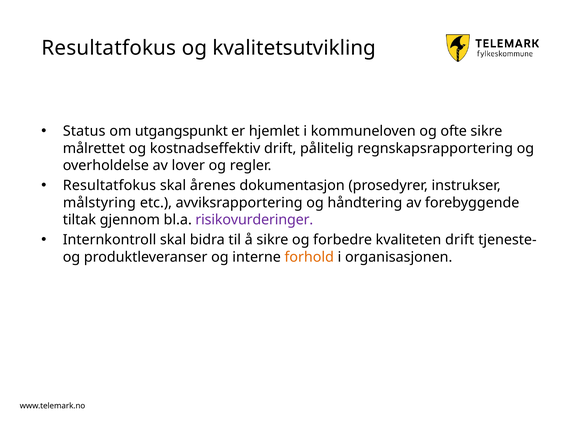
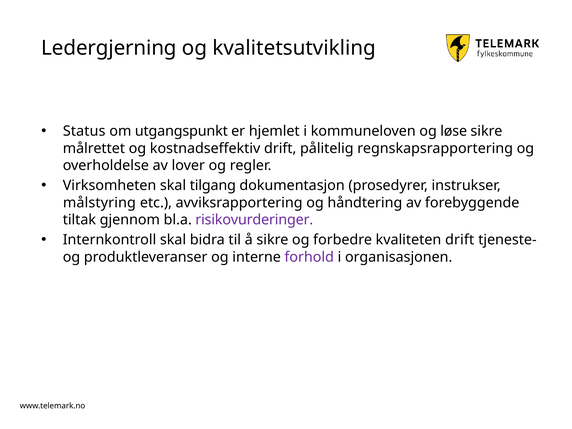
Resultatfokus: Resultatfokus -> Ledergjerning (109, 48)
ofte: ofte -> løse (454, 131)
Resultatfokus: Resultatfokus -> Virksomheten (110, 186)
årenes: årenes -> tilgang (213, 186)
forhold colour: orange -> purple (309, 257)
